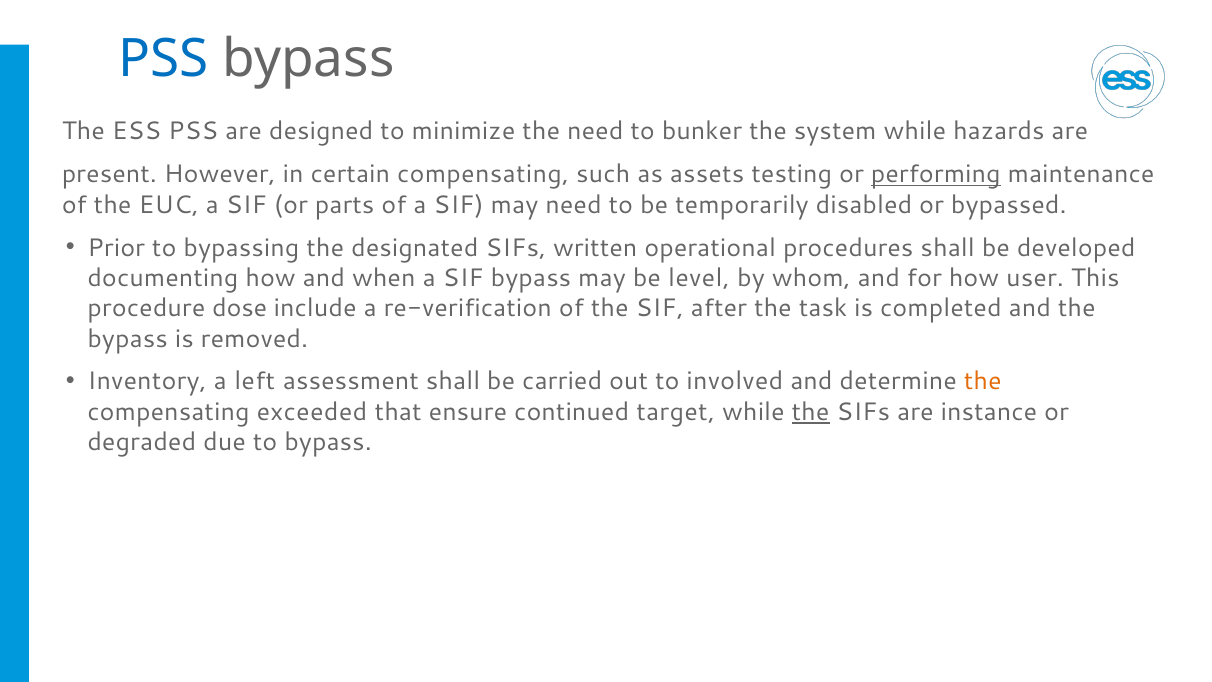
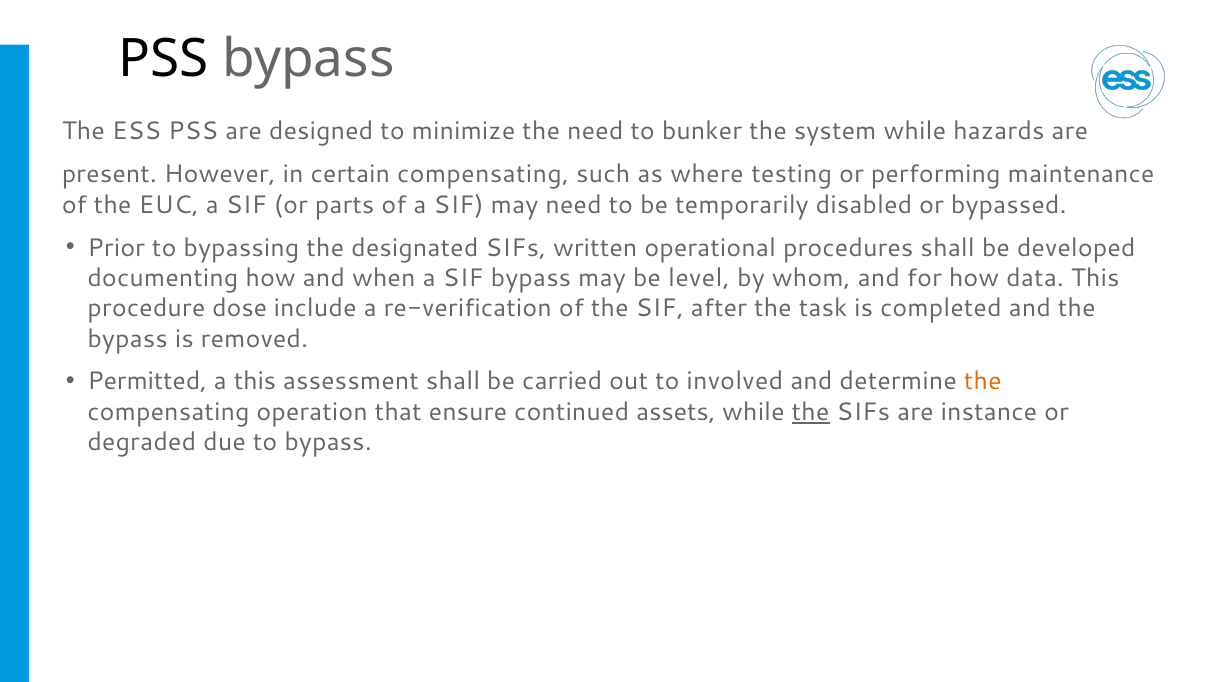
PSS colour: blue -> black (164, 59)
assets: assets -> where (707, 174)
performing underline: present -> none (936, 174)
user: user -> data (1035, 278)
Inventory: Inventory -> Permitted (147, 381)
a left: left -> this (255, 381)
exceeded: exceeded -> operation (312, 412)
target: target -> assets (676, 412)
